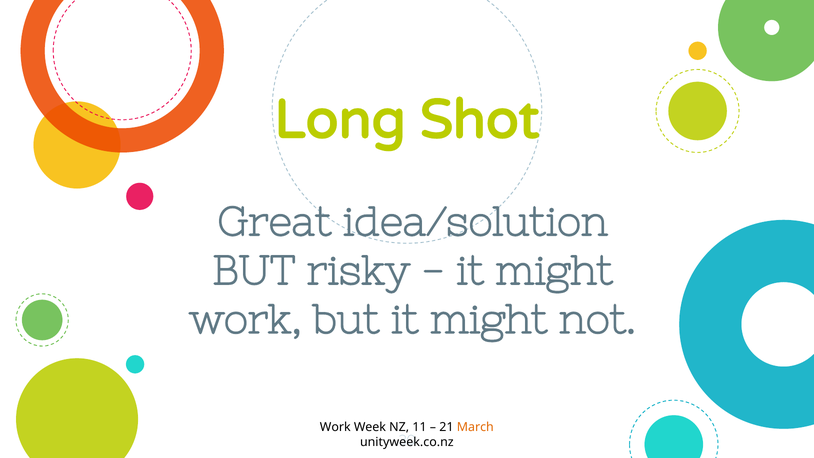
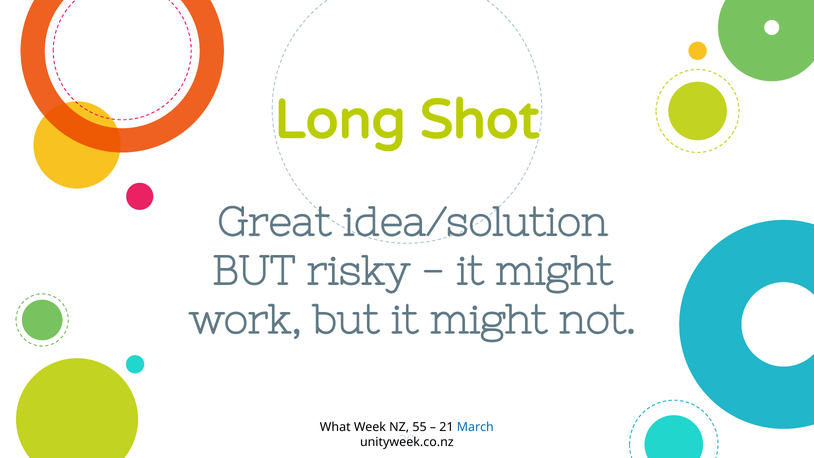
Work: Work -> What (335, 427)
11: 11 -> 55 (420, 427)
March colour: orange -> blue (475, 427)
